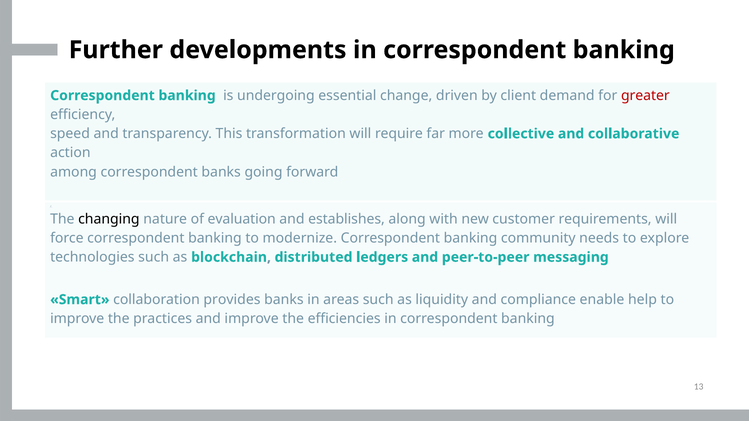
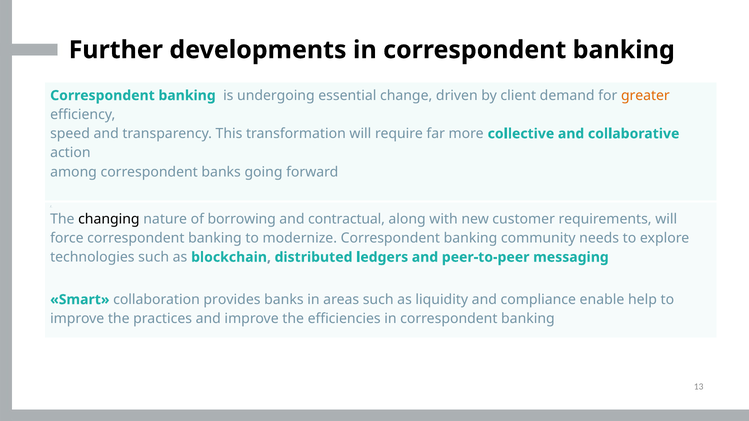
greater colour: red -> orange (645, 96)
evaluation: evaluation -> borrowing (242, 219)
establishes: establishes -> contractual (347, 219)
